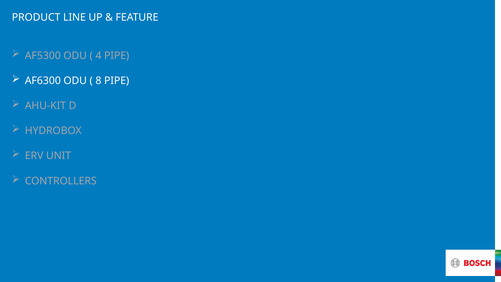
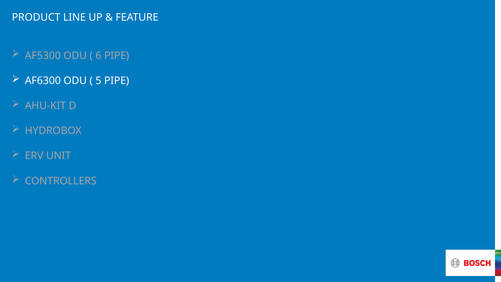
4: 4 -> 6 (98, 56)
8: 8 -> 5 (98, 81)
